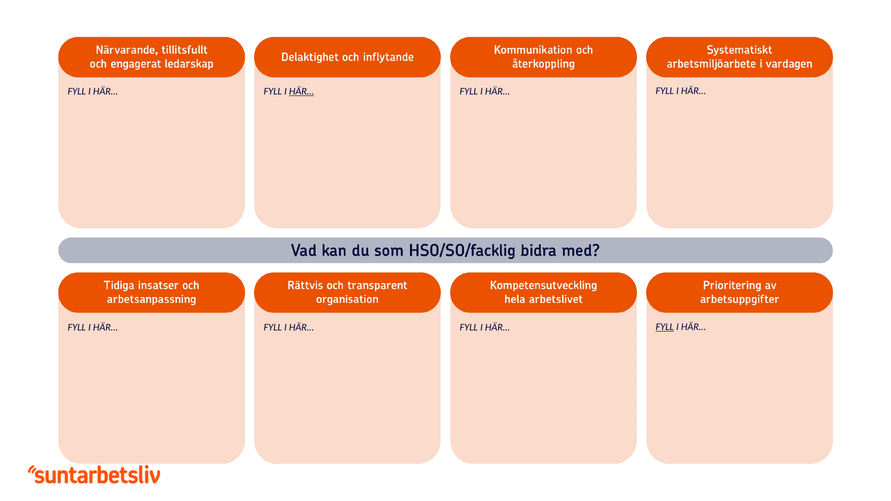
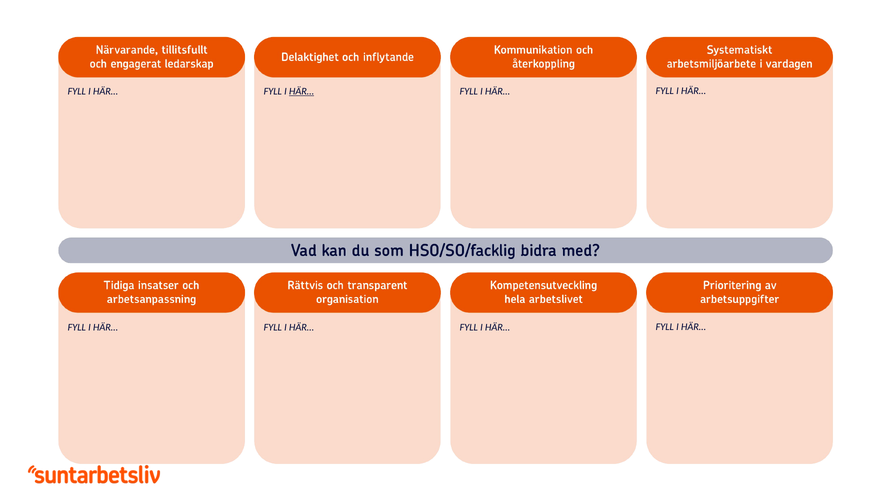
FYLL underline: present -> none (665, 327)
